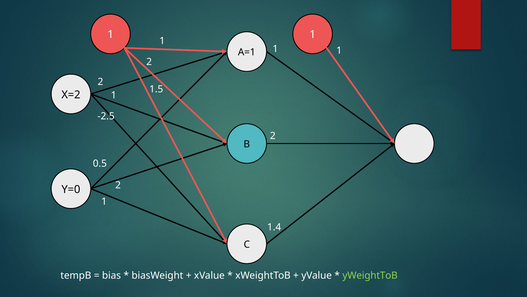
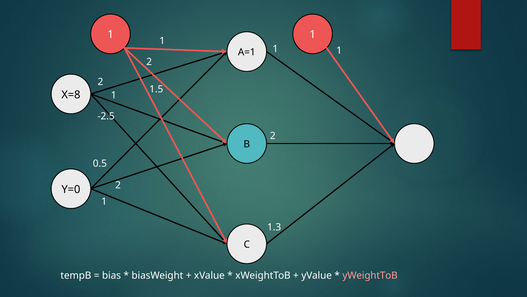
X=2: X=2 -> X=8 (71, 95)
1.4: 1.4 -> 1.3 (274, 227)
yWeightToB colour: light green -> pink (370, 275)
